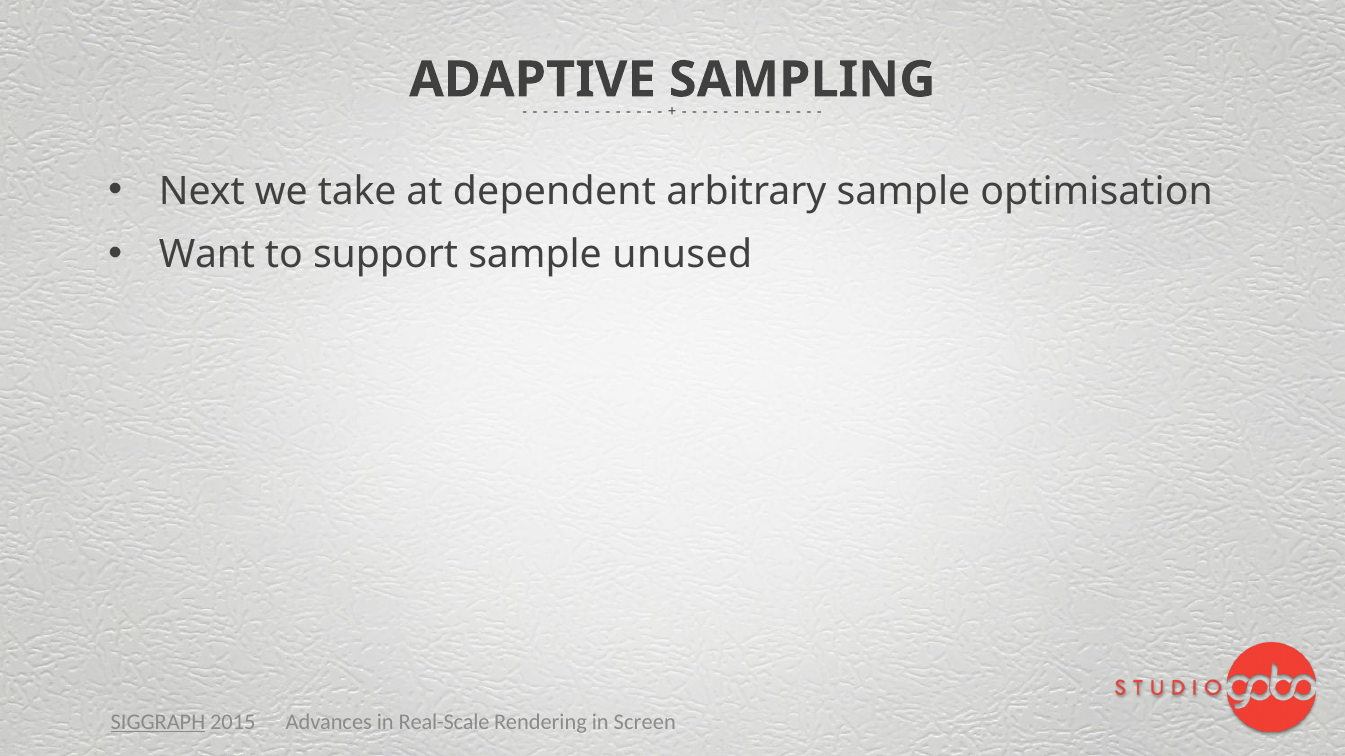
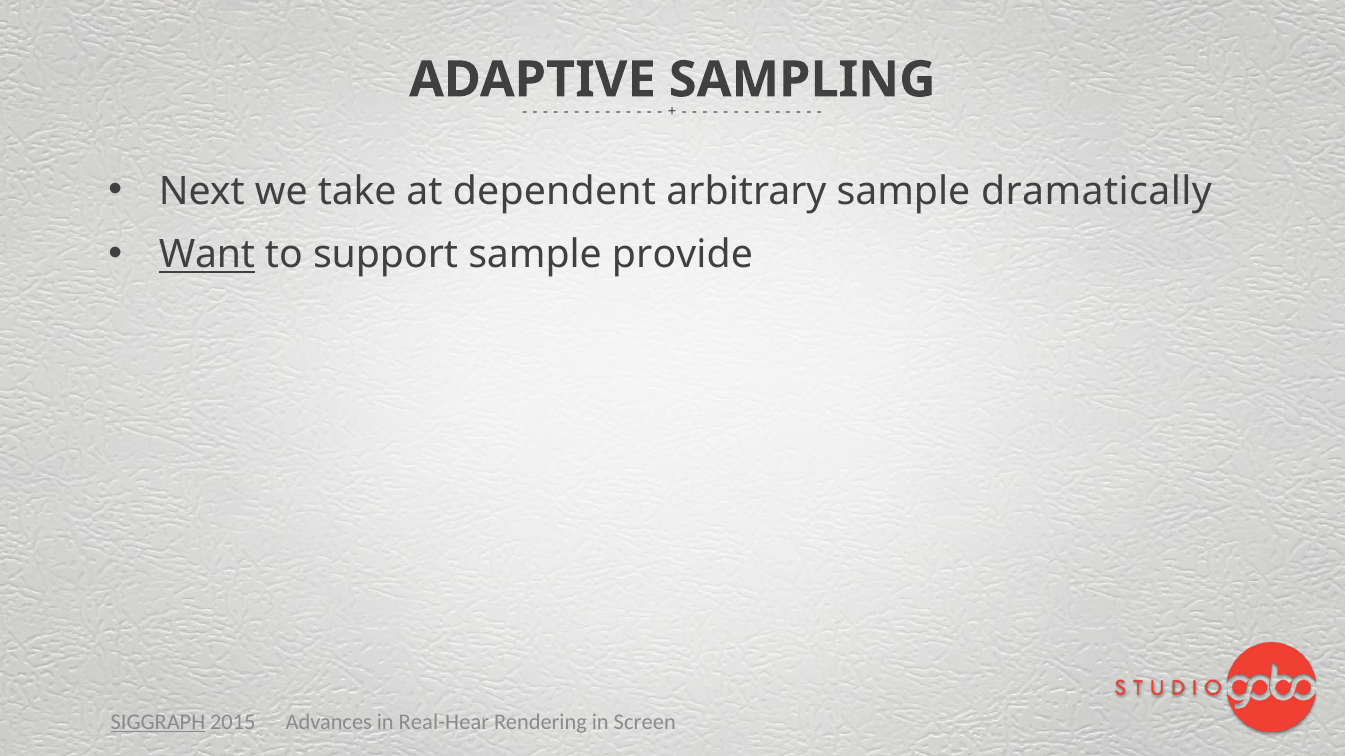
optimisation: optimisation -> dramatically (1096, 191)
Want underline: none -> present (207, 255)
unused: unused -> provide (683, 255)
Real-Scale: Real-Scale -> Real-Hear (444, 723)
